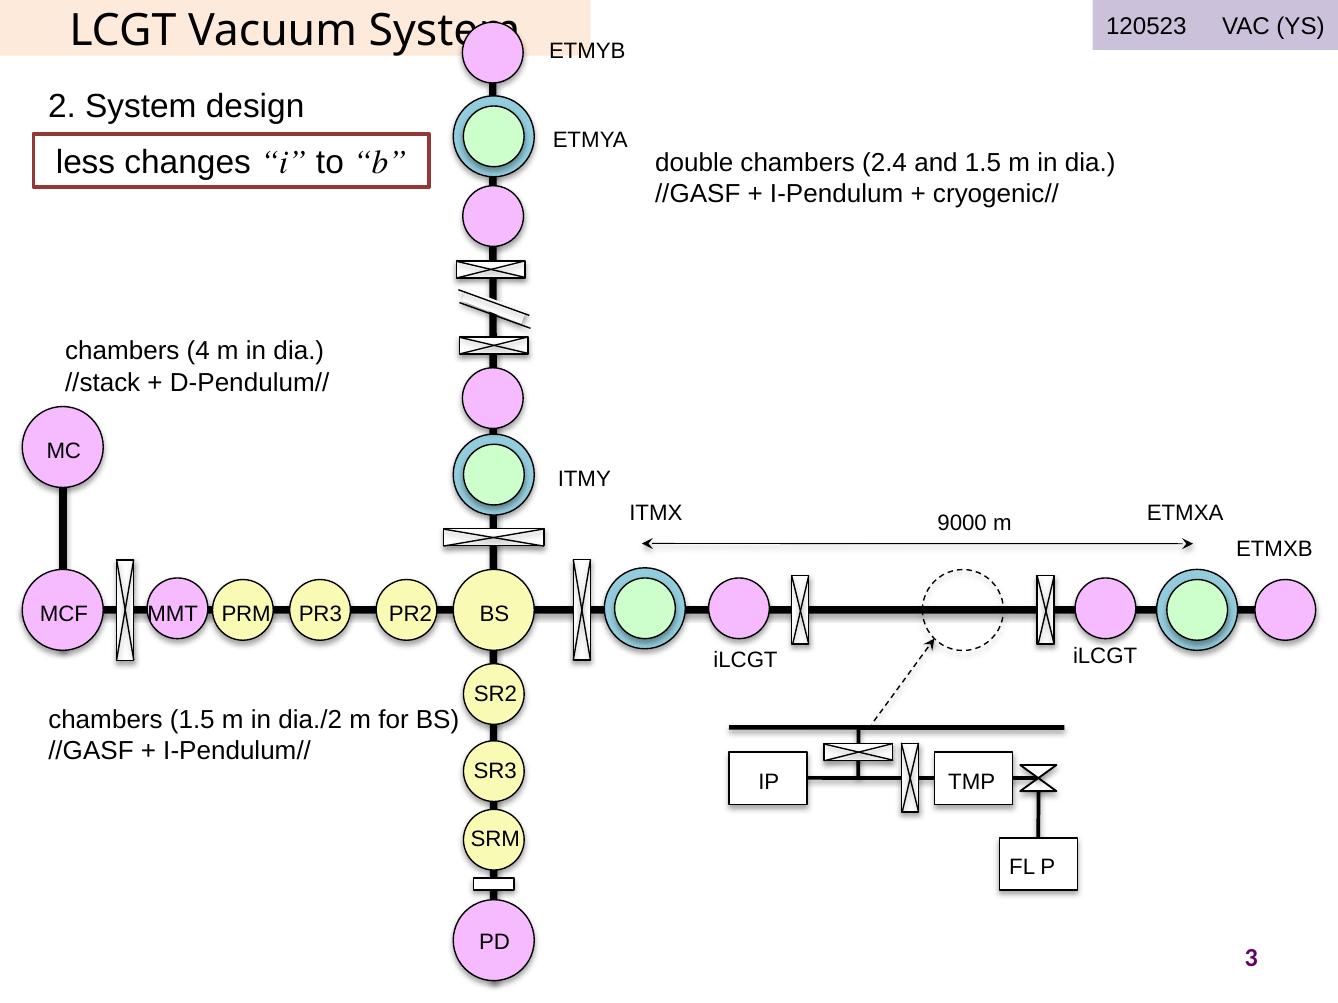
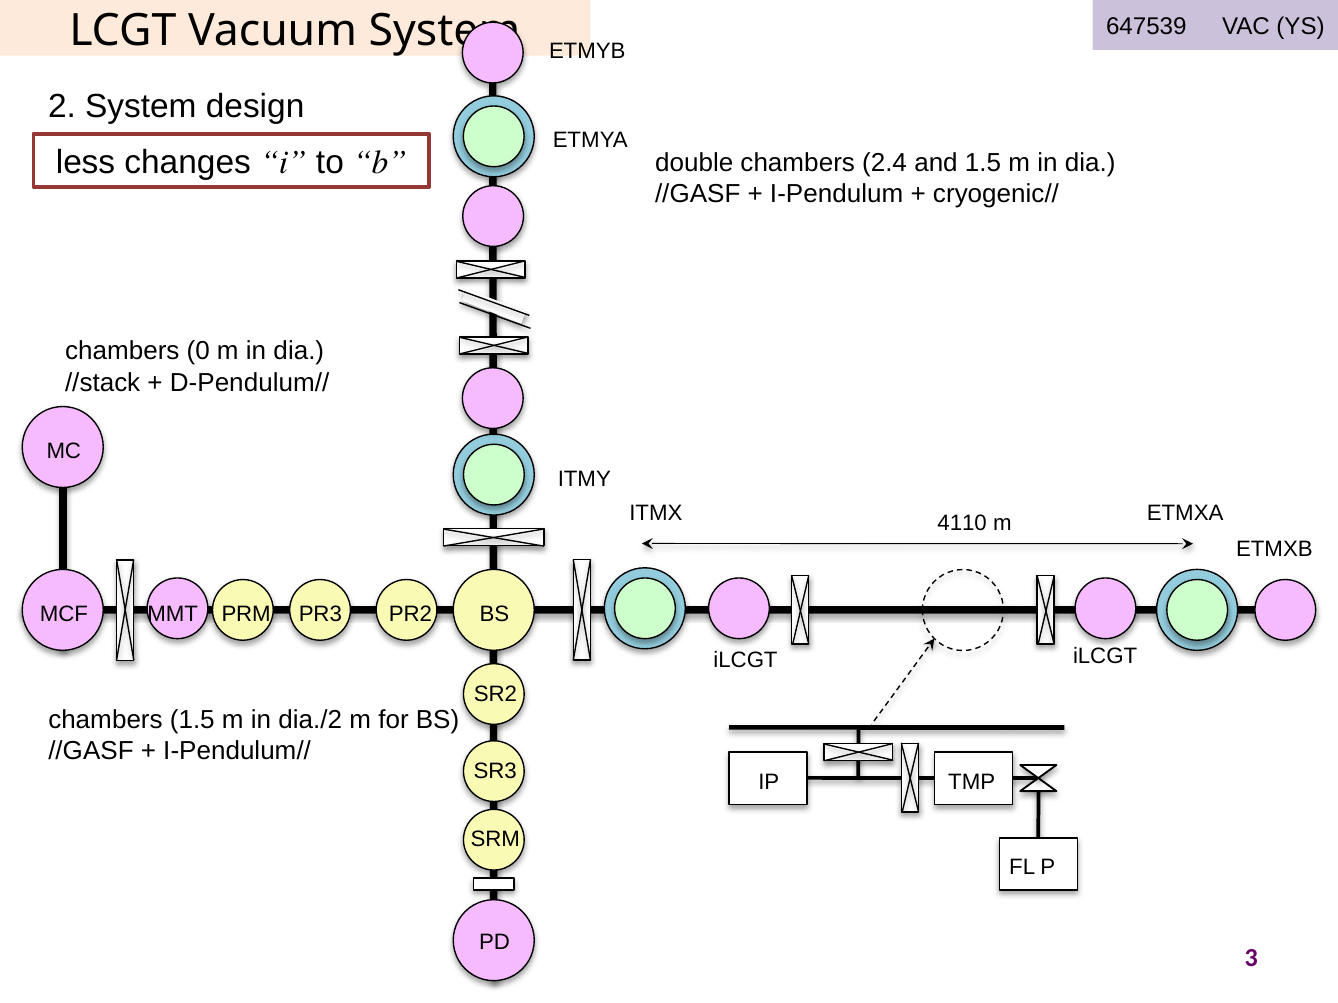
120523: 120523 -> 647539 (1146, 27)
4: 4 -> 0 (198, 352)
9000: 9000 -> 4110 (962, 523)
